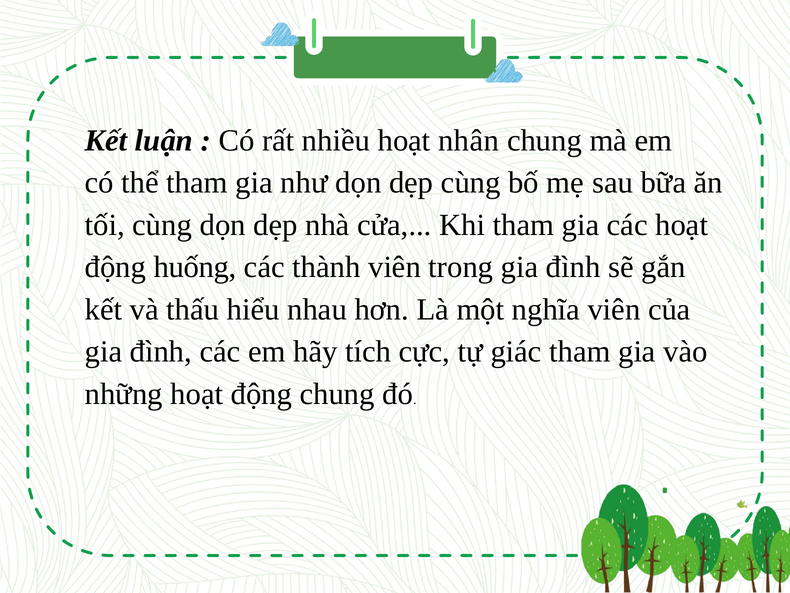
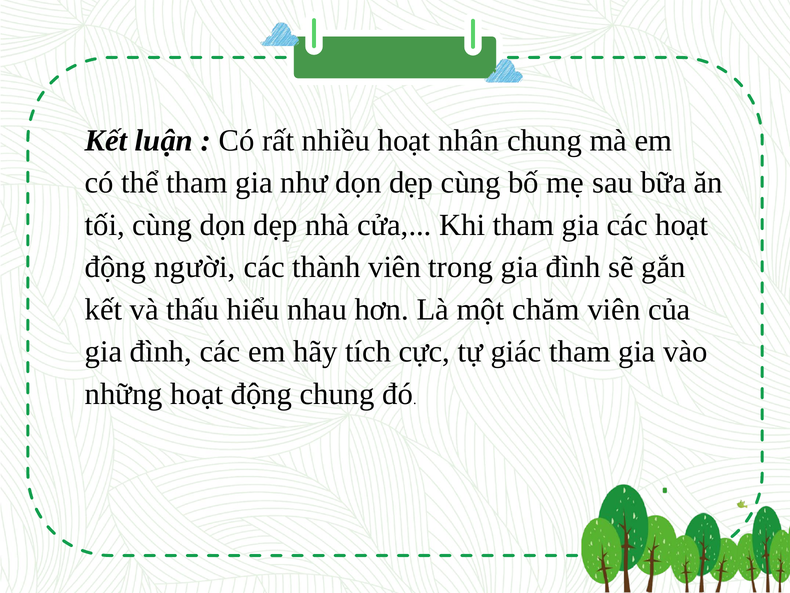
huống: huống -> người (195, 267)
nghĩa: nghĩa -> chăm (546, 309)
